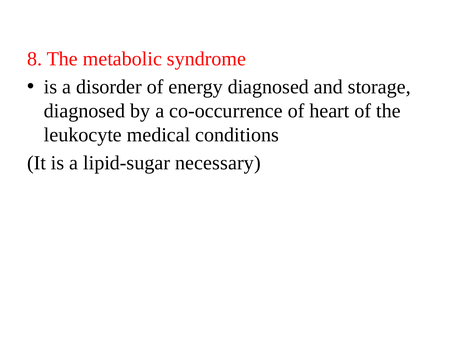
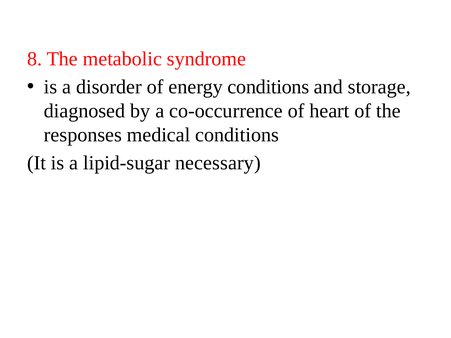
energy diagnosed: diagnosed -> conditions (268, 87)
leukocyte: leukocyte -> responses (83, 135)
